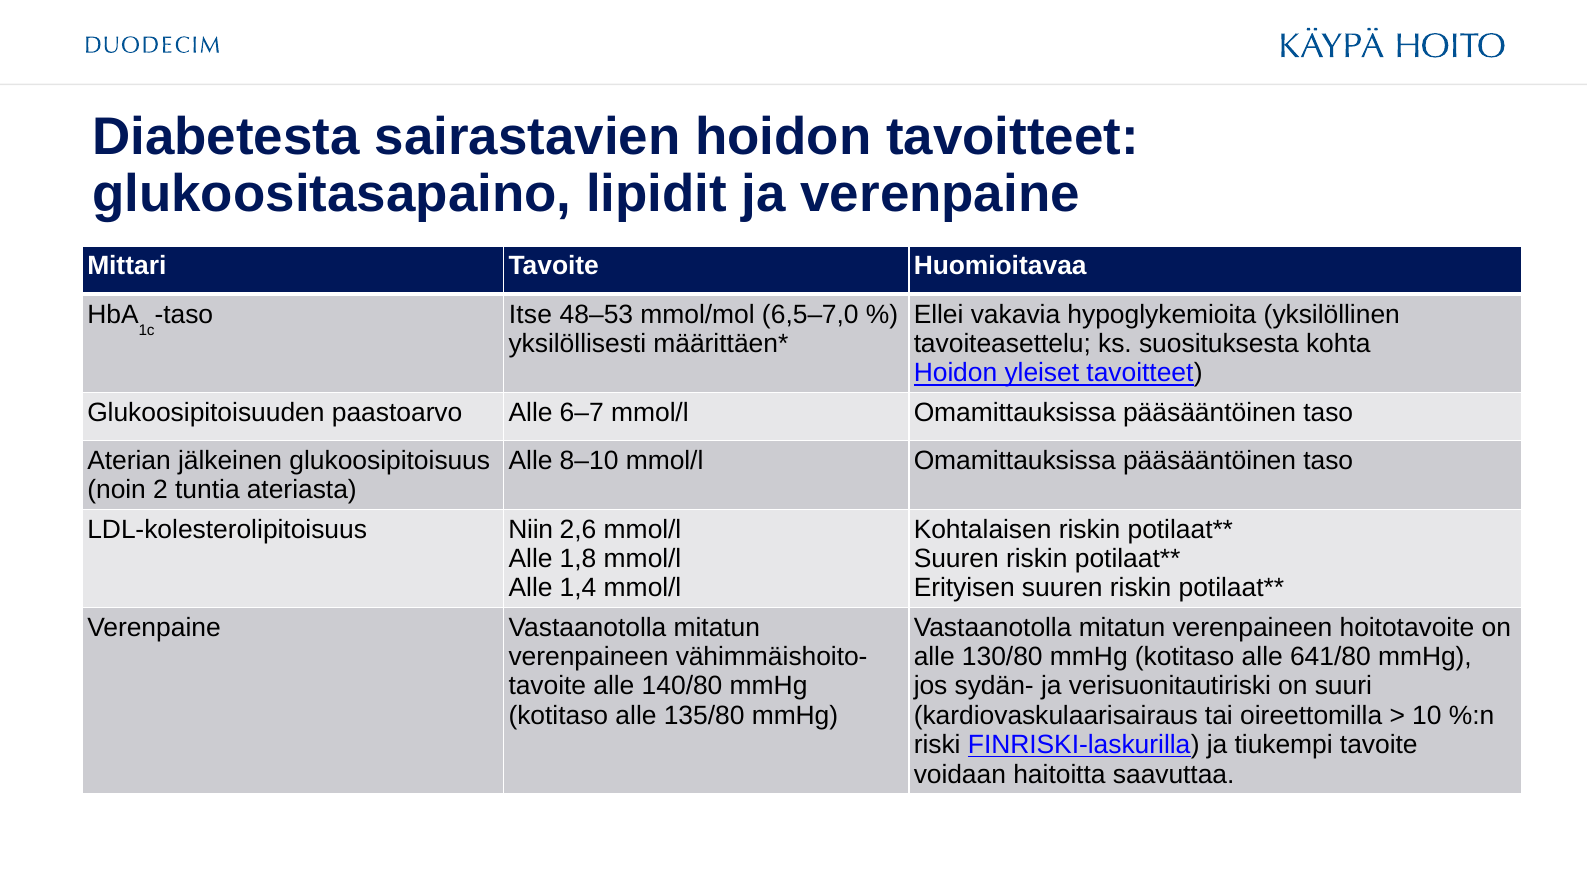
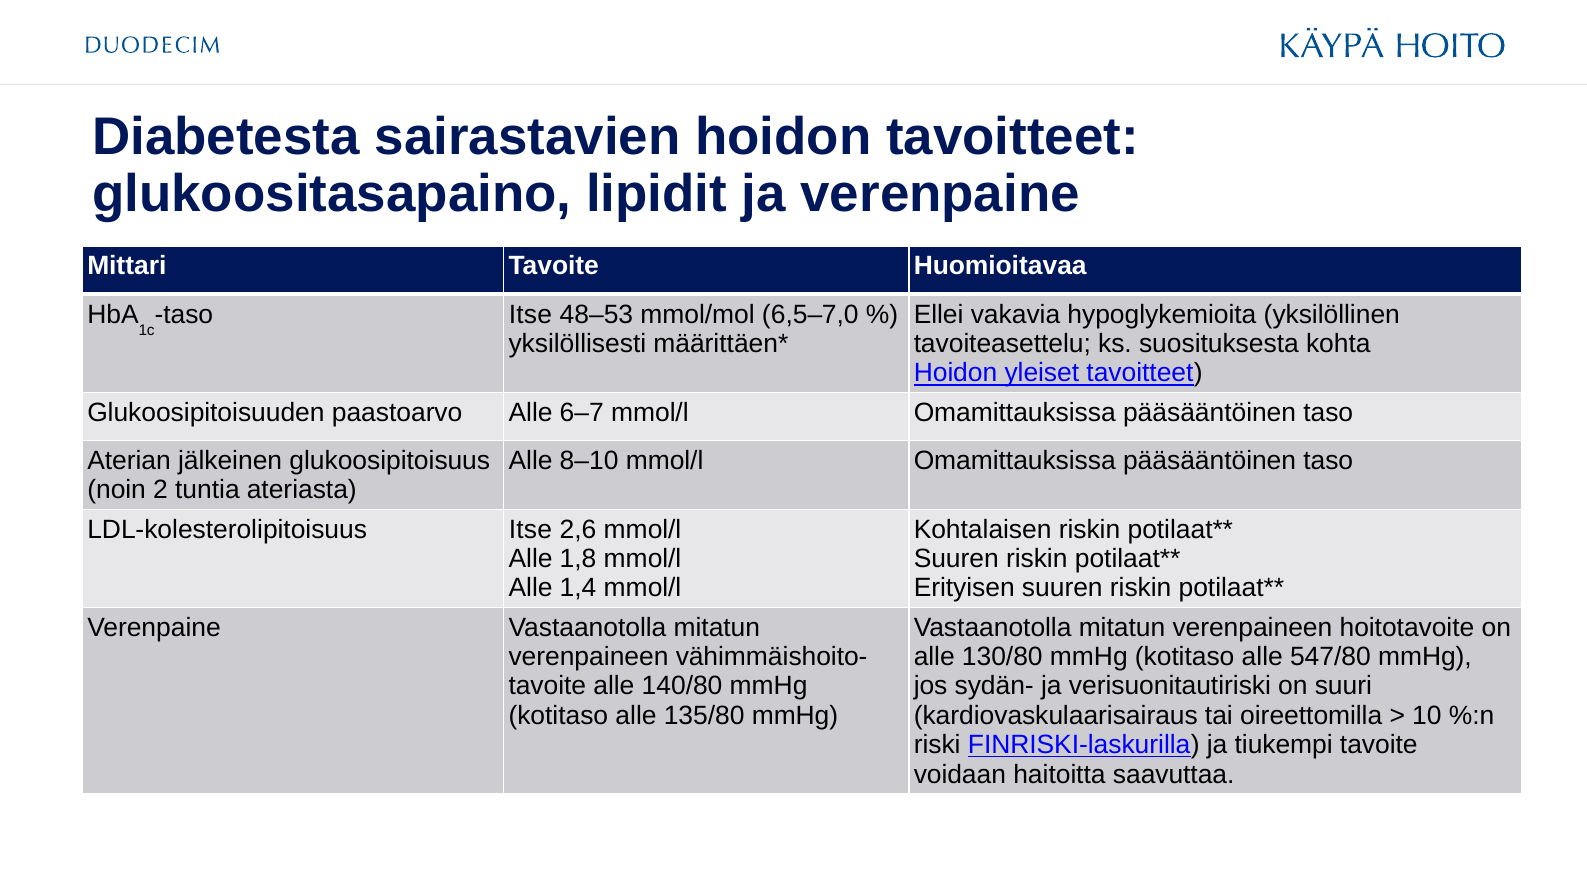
LDL-kolesterolipitoisuus Niin: Niin -> Itse (530, 529)
641/80: 641/80 -> 547/80 (1330, 657)
